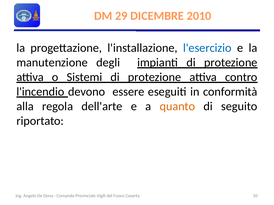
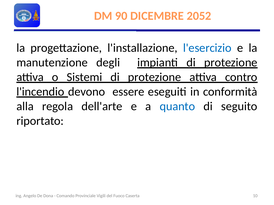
29: 29 -> 90 (121, 16)
2010: 2010 -> 2052 (199, 16)
quanto colour: orange -> blue (177, 107)
